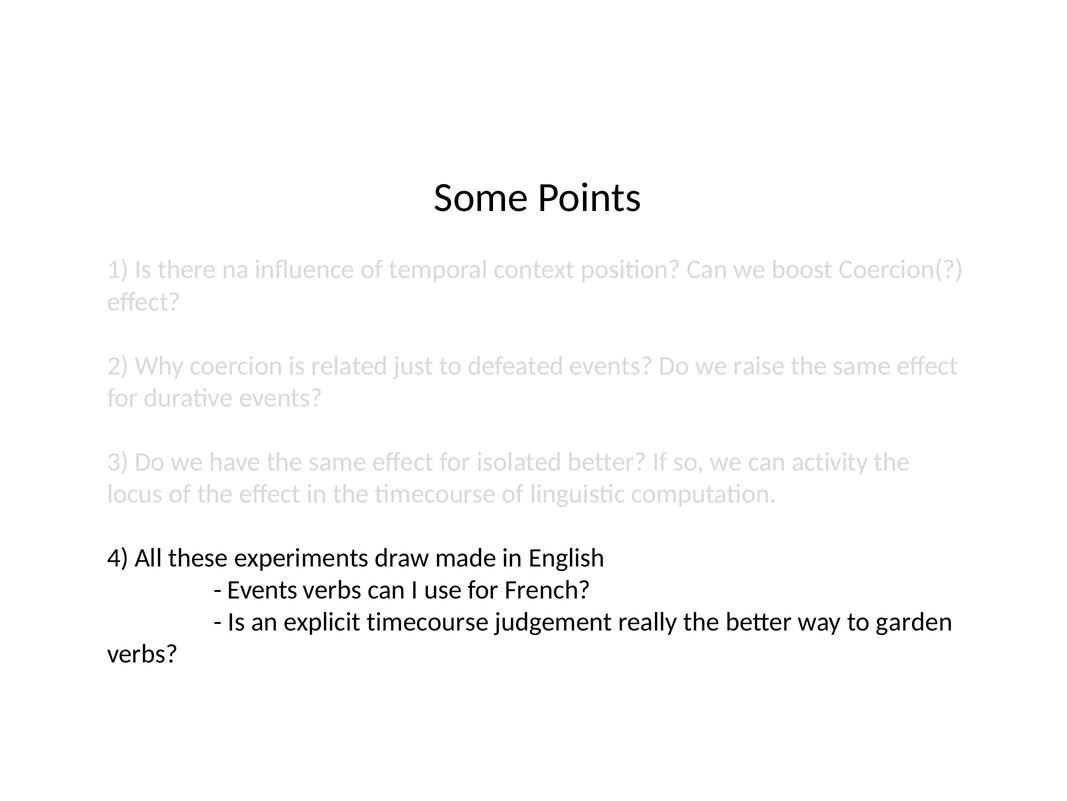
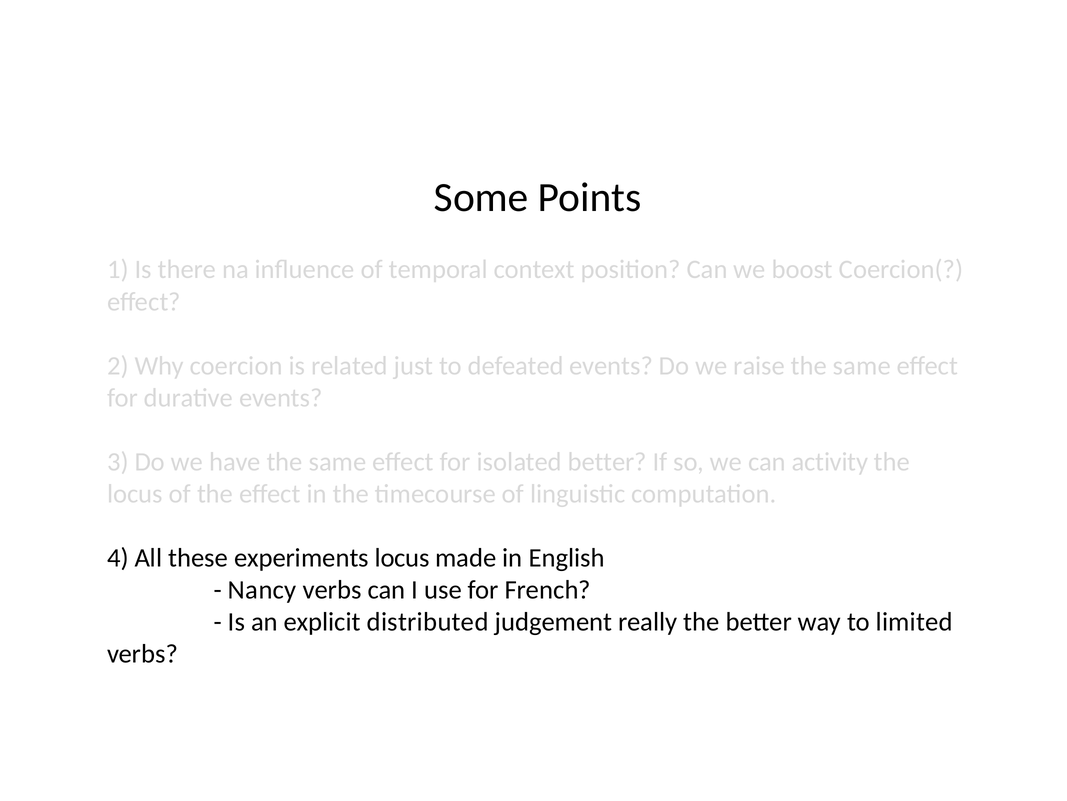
experiments draw: draw -> locus (402, 558)
Events: Events -> Nancy (262, 590)
explicit timecourse: timecourse -> distributed (428, 622)
garden: garden -> limited (914, 622)
